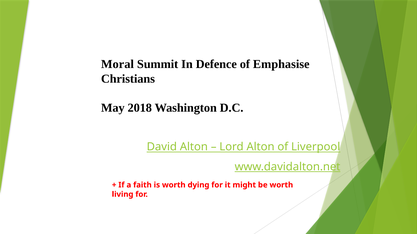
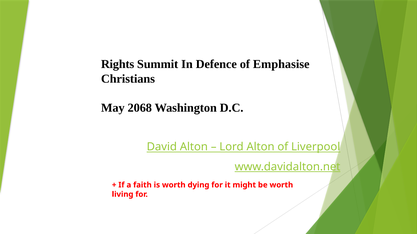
Moral: Moral -> Rights (118, 64)
2018: 2018 -> 2068 (140, 108)
